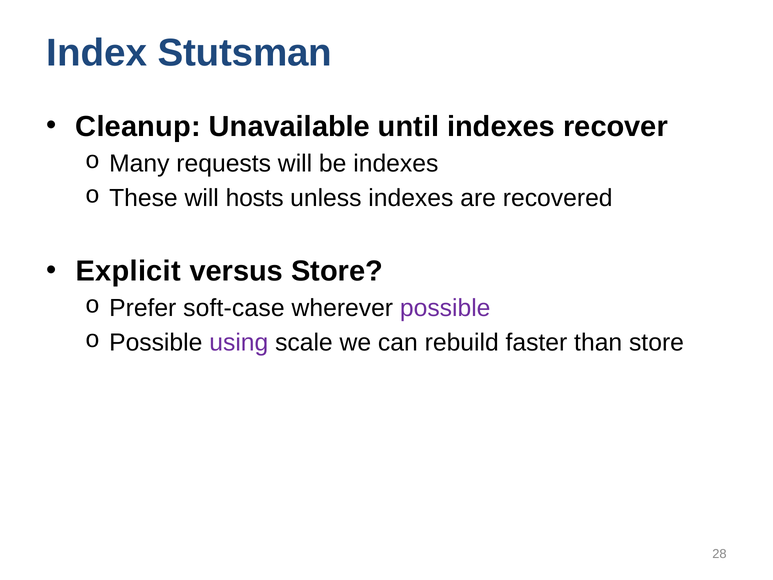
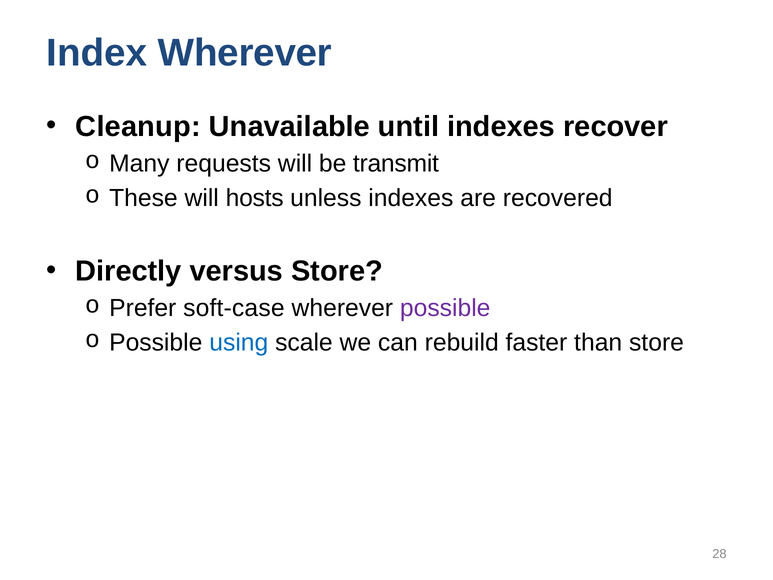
Index Stutsman: Stutsman -> Wherever (245, 53)
be indexes: indexes -> transmit (396, 163)
Explicit: Explicit -> Directly (128, 271)
using colour: purple -> blue (239, 342)
